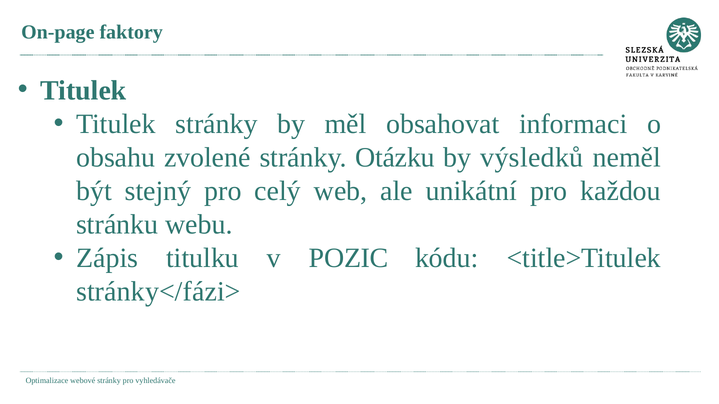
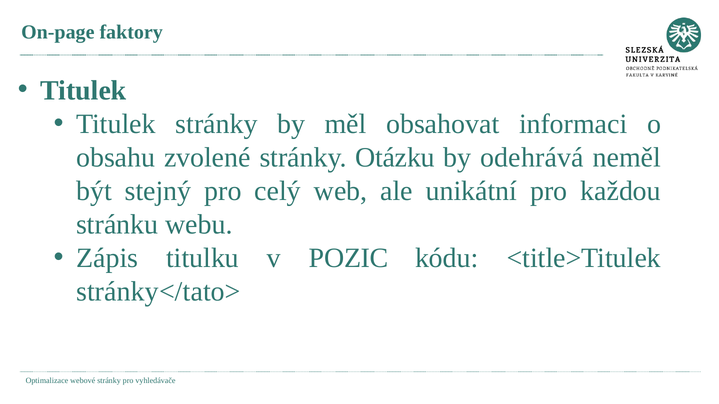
výsledků: výsledků -> odehrává (532, 158)
stránky</fázi>: stránky</fázi> -> stránky</tato> (158, 292)
